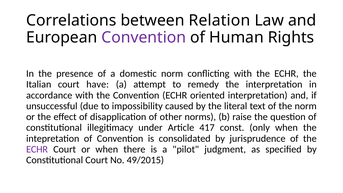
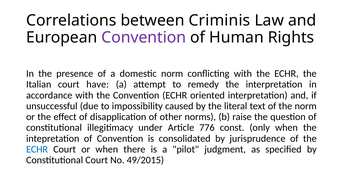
Relation: Relation -> Criminis (219, 20)
417: 417 -> 776 (207, 128)
ECHR colour: purple -> blue (37, 149)
